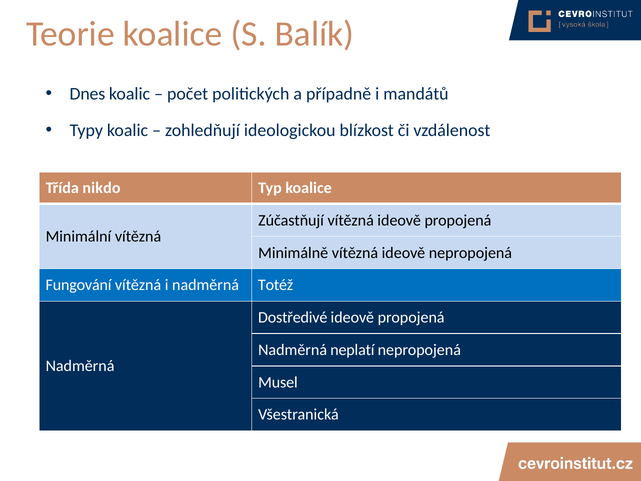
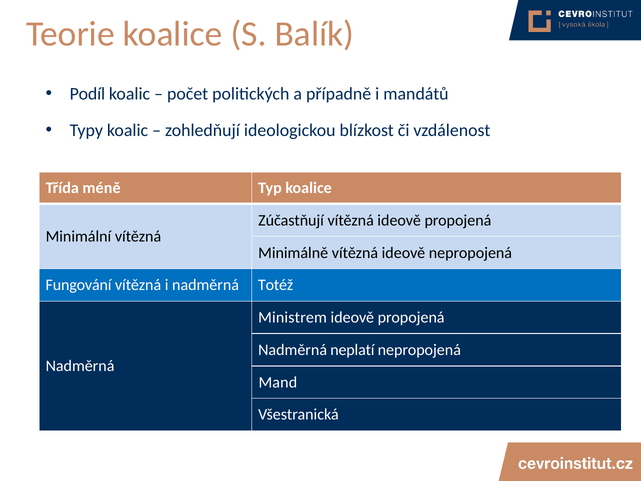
Dnes: Dnes -> Podíl (87, 94)
nikdo: nikdo -> méně (102, 188)
Dostředivé: Dostředivé -> Ministrem (293, 317)
Musel: Musel -> Mand (278, 382)
